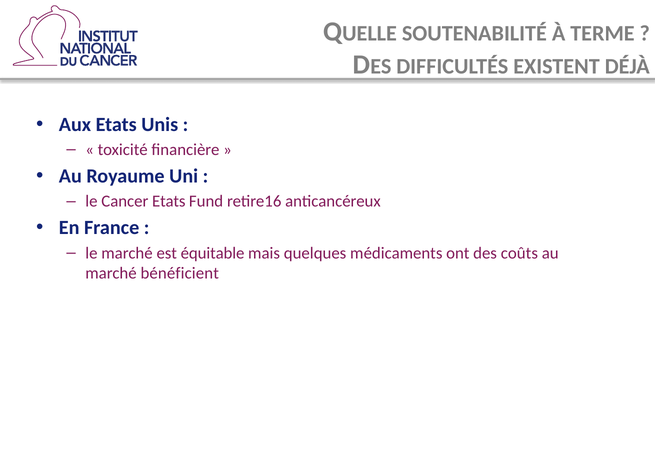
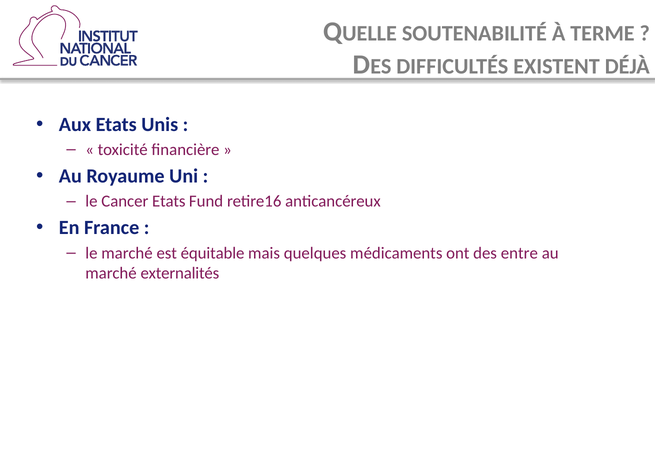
coûts: coûts -> entre (519, 253)
bénéficient: bénéficient -> externalités (180, 274)
